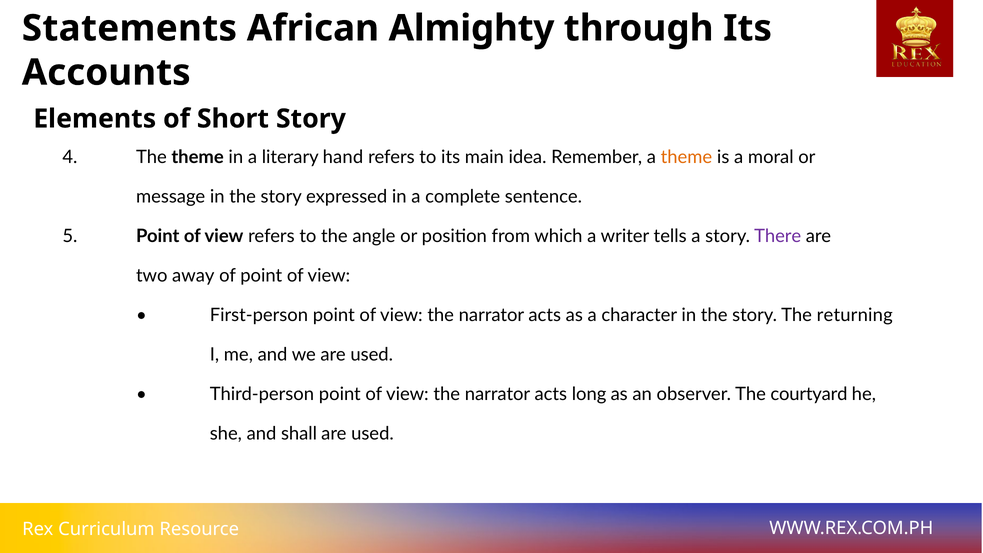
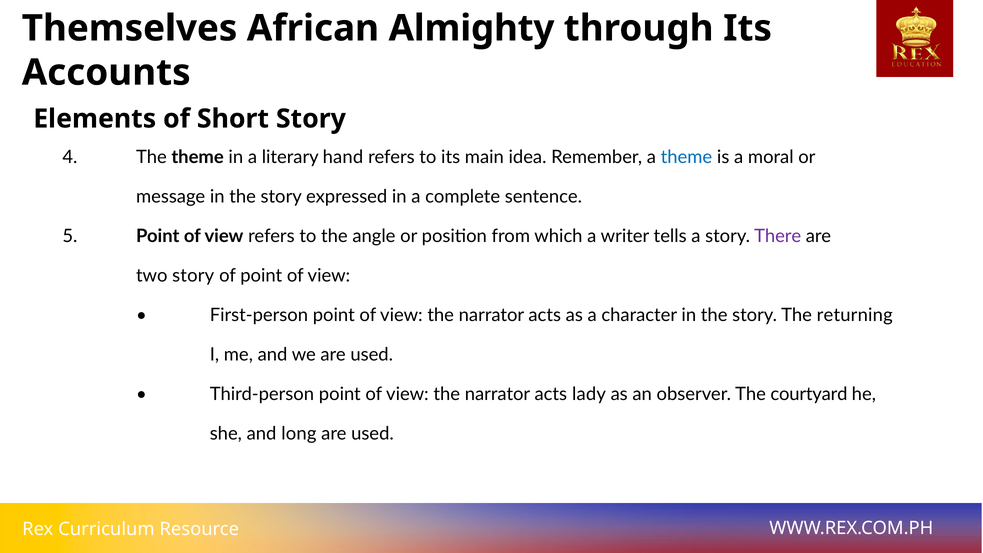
Statements: Statements -> Themselves (130, 28)
theme colour: orange -> blue (686, 157)
two away: away -> story (193, 276)
long: long -> lady (589, 394)
shall: shall -> long (299, 434)
